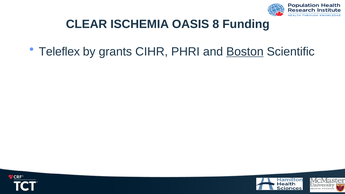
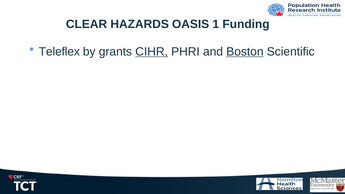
ISCHEMIA: ISCHEMIA -> HAZARDS (140, 24)
8: 8 -> 1 (216, 24)
CIHR underline: none -> present (152, 52)
